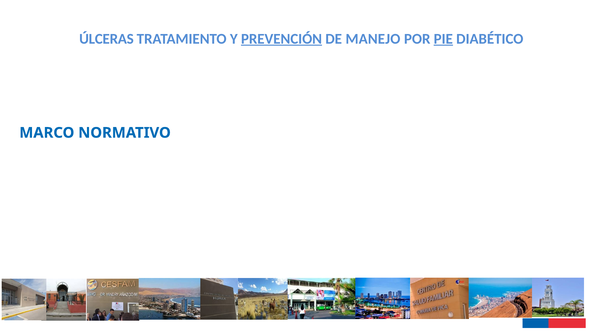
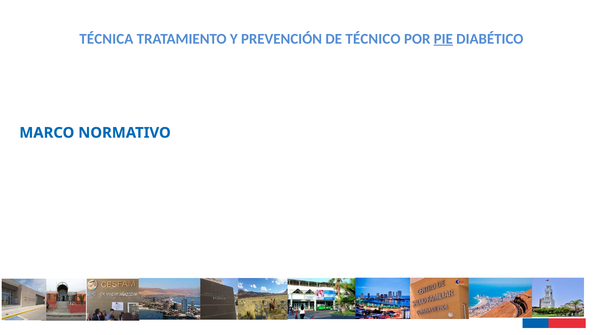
ÚLCERAS: ÚLCERAS -> TÉCNICA (106, 39)
PREVENCIÓN underline: present -> none (282, 39)
MANEJO: MANEJO -> TÉCNICO (373, 39)
